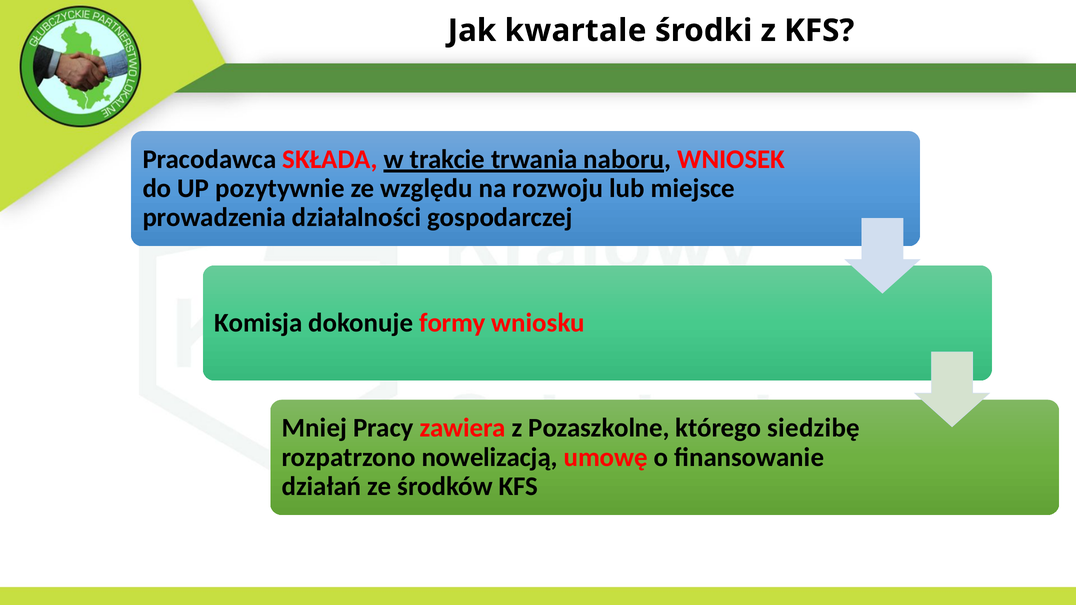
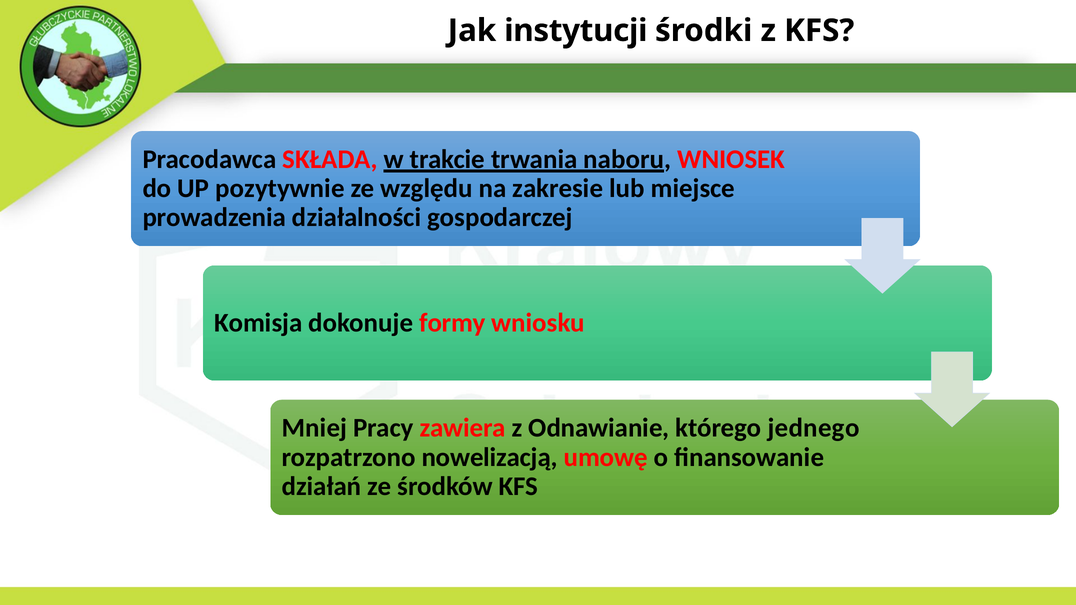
kwartale: kwartale -> instytucji (576, 31)
rozwoju: rozwoju -> zakresie (558, 189)
Pozaszkolne: Pozaszkolne -> Odnawianie (599, 428)
siedzibę: siedzibę -> jednego (814, 428)
